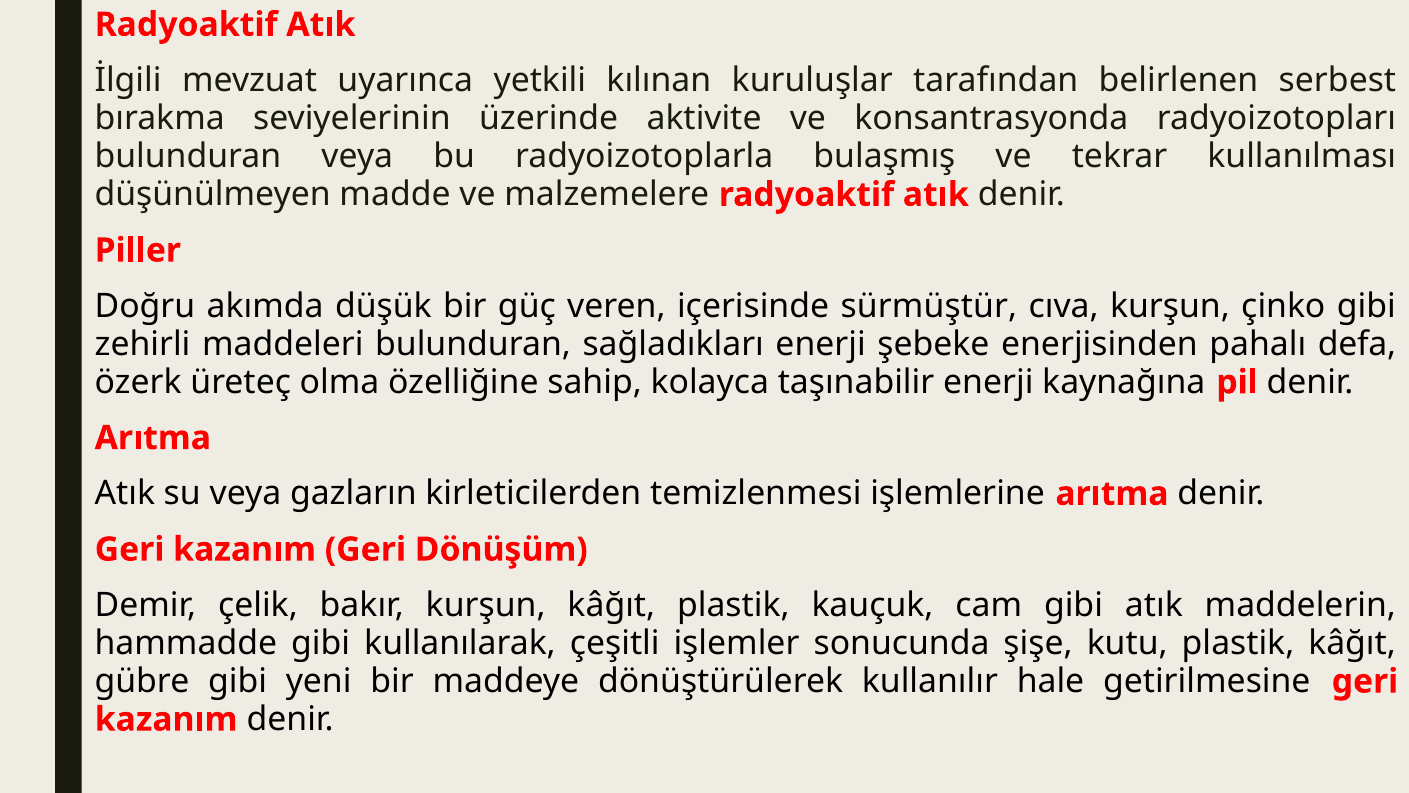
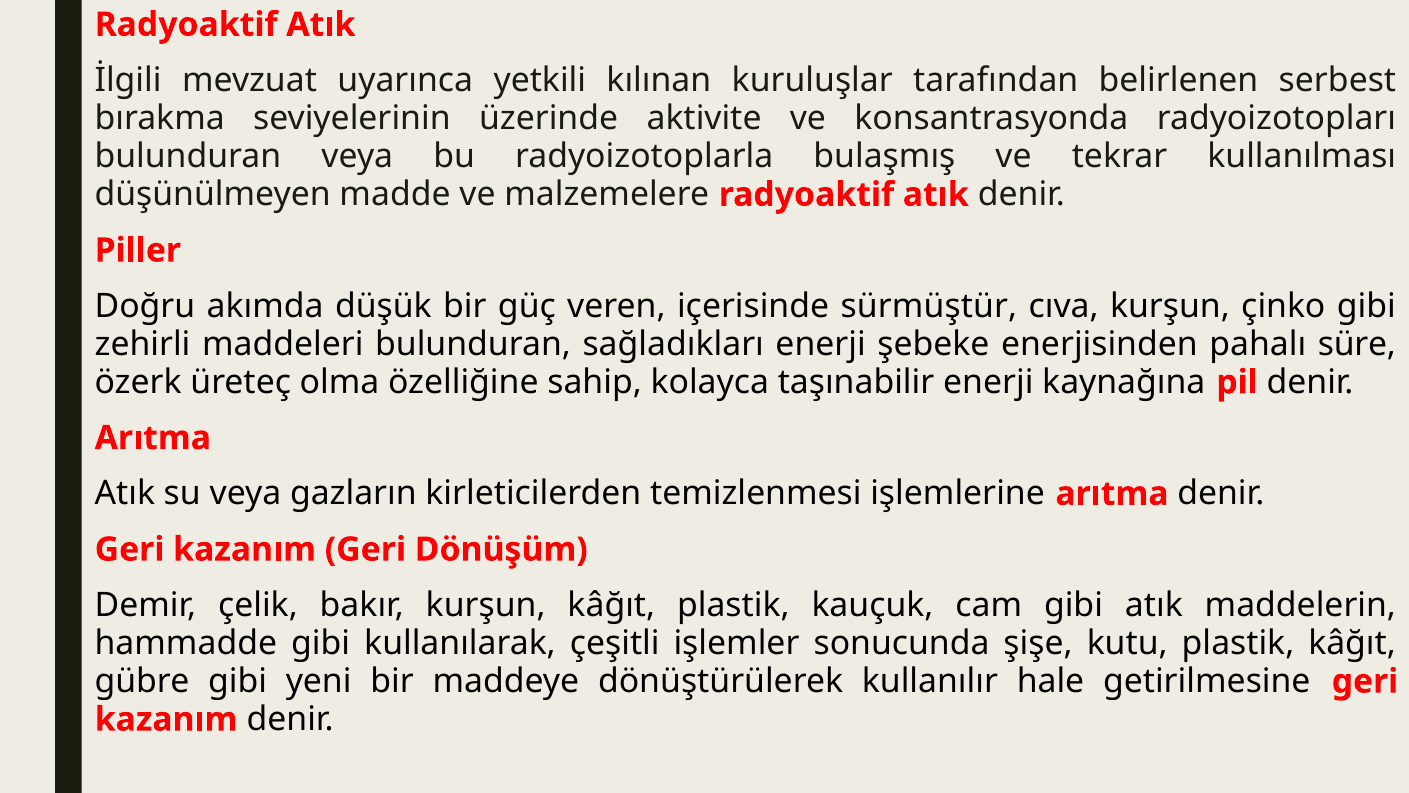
defa: defa -> süre (1357, 344)
